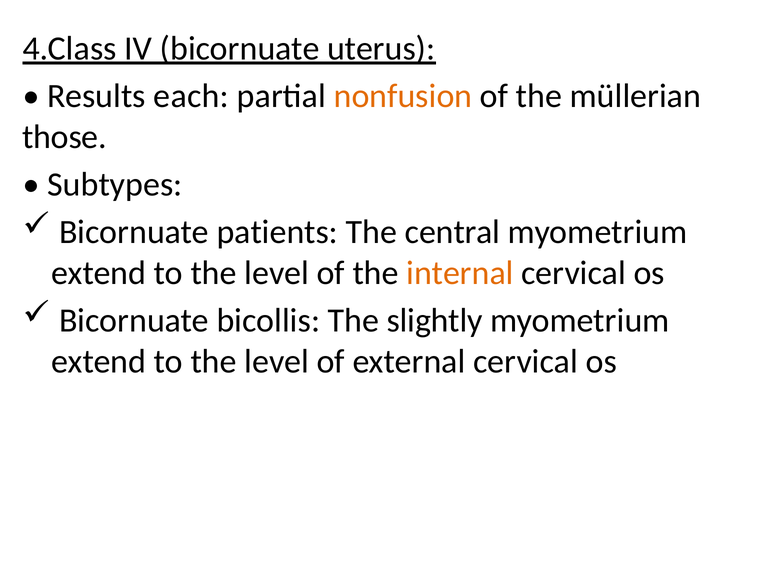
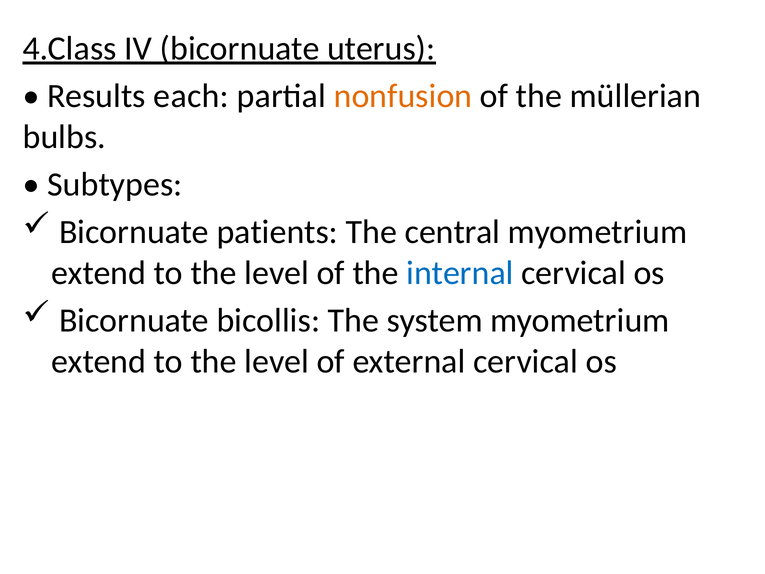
those: those -> bulbs (64, 137)
internal colour: orange -> blue (460, 273)
slightly: slightly -> system (435, 320)
